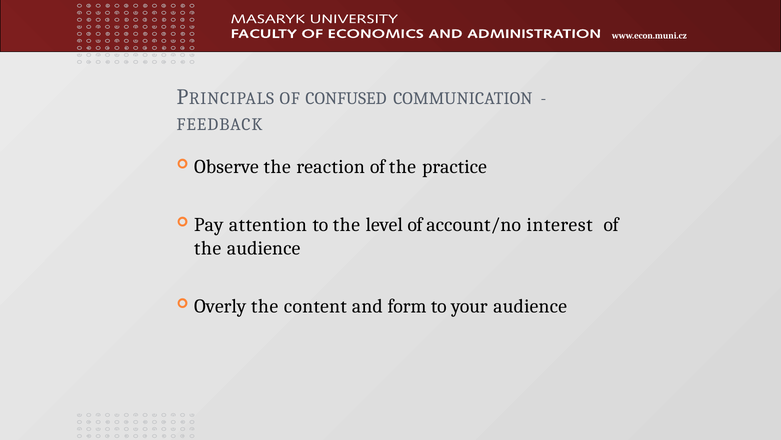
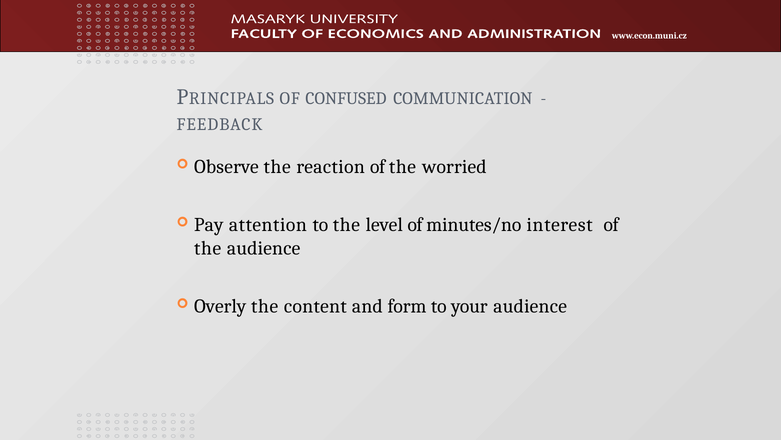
practice: practice -> worried (454, 166)
account/no: account/no -> minutes/no (474, 224)
